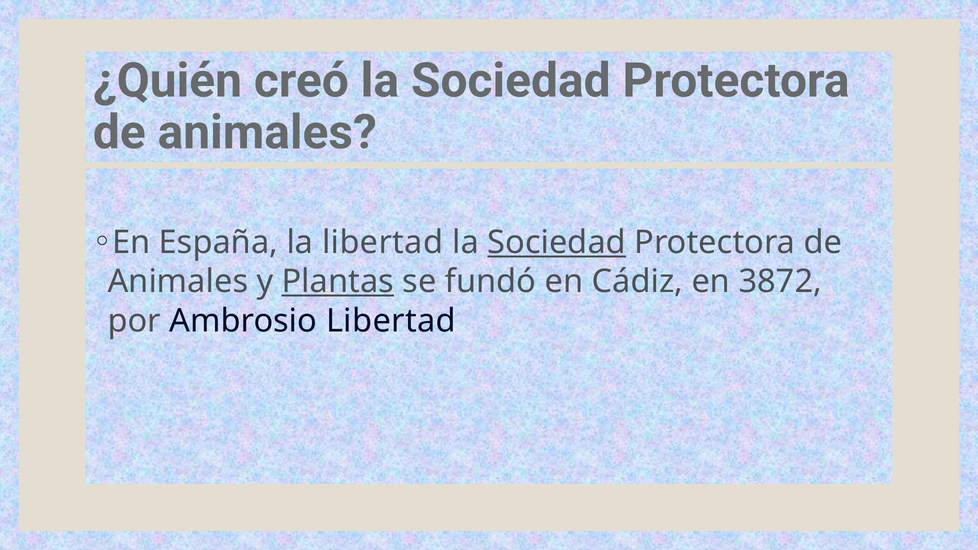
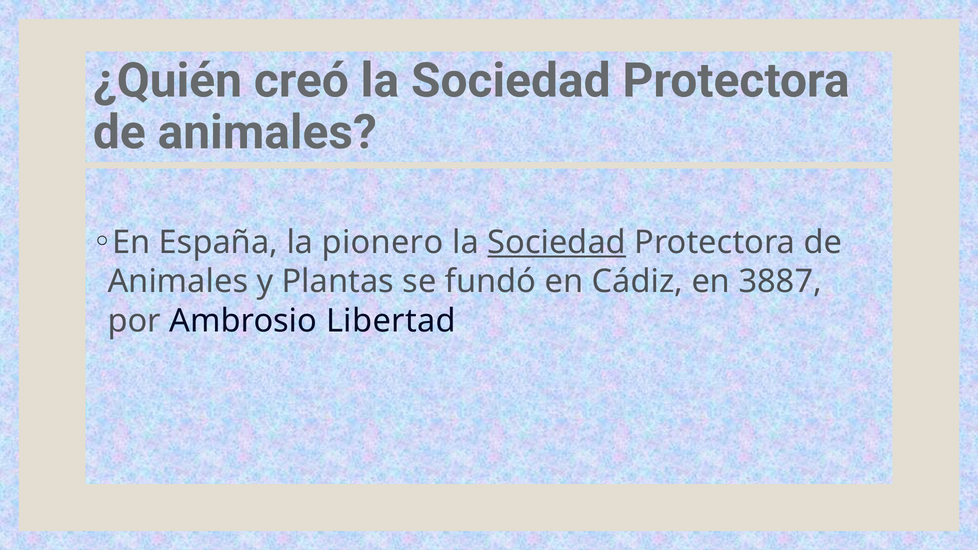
la libertad: libertad -> pionero (383, 243)
Plantas underline: present -> none (338, 282)
3872: 3872 -> 3887 (780, 282)
